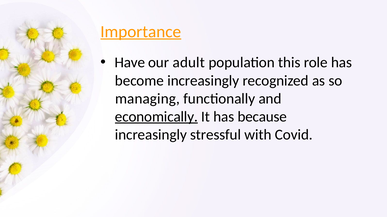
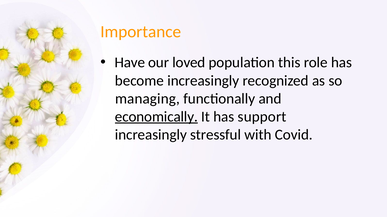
Importance underline: present -> none (141, 32)
adult: adult -> loved (189, 63)
because: because -> support (262, 117)
